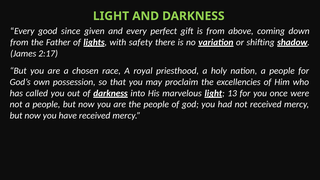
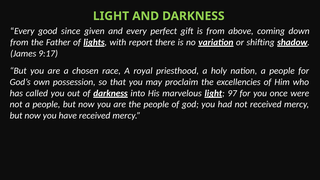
safety: safety -> report (141, 42)
2:17: 2:17 -> 9:17 (48, 53)
13: 13 -> 97 (232, 93)
